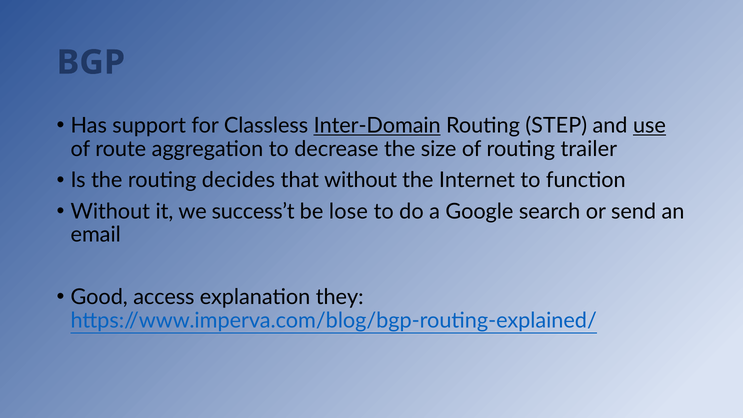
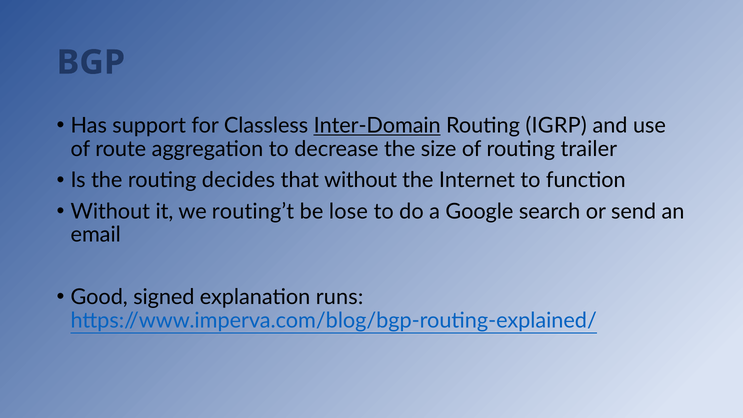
STEP: STEP -> IGRP (556, 126)
use underline: present -> none (649, 126)
success’t: success’t -> routing’t (253, 211)
access: access -> signed (164, 297)
they: they -> runs (340, 297)
